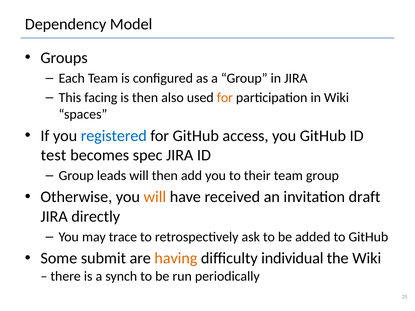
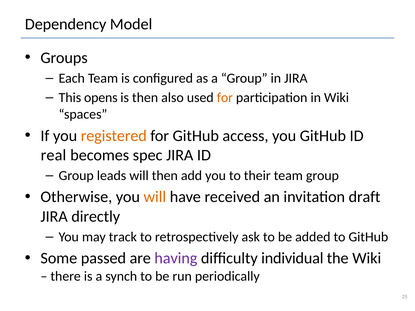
facing: facing -> opens (101, 98)
registered colour: blue -> orange (114, 136)
test: test -> real (53, 155)
trace: trace -> track (123, 237)
submit: submit -> passed (103, 258)
having colour: orange -> purple (176, 258)
